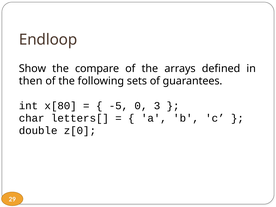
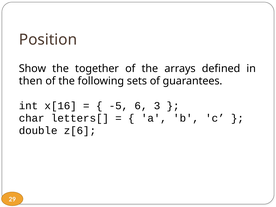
Endloop: Endloop -> Position (48, 40)
compare: compare -> together (97, 69)
x[80: x[80 -> x[16 (61, 106)
0: 0 -> 6 (141, 106)
z[0: z[0 -> z[6 (80, 130)
